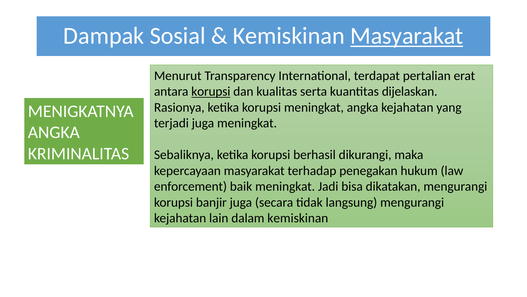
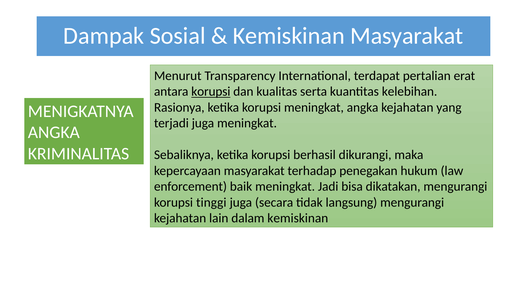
Masyarakat underline: present -> none (407, 36)
dijelaskan: dijelaskan -> kelebihan (410, 91)
banjir: banjir -> tinggi (211, 202)
